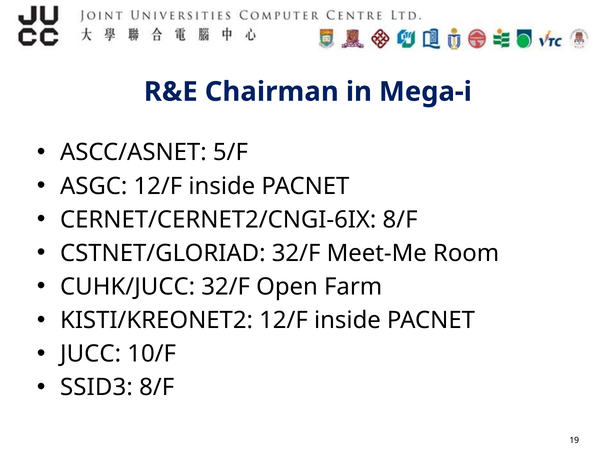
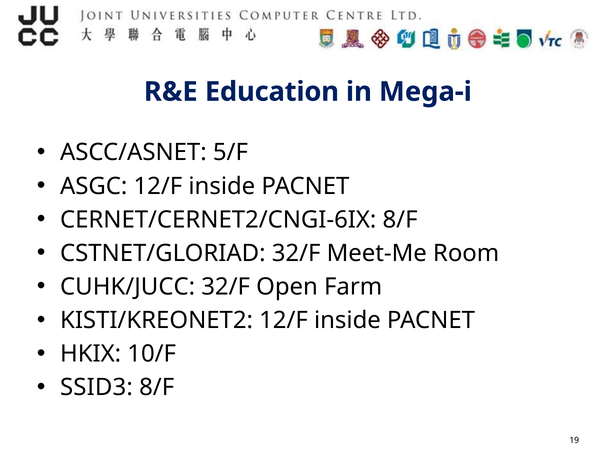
Chairman: Chairman -> Education (272, 92)
JUCC: JUCC -> HKIX (91, 354)
